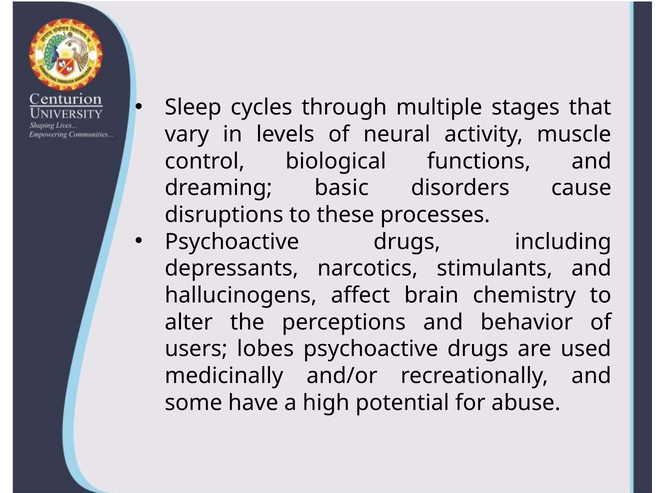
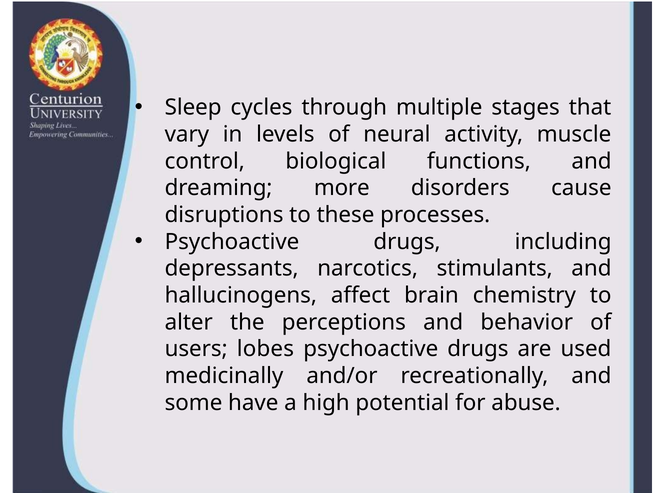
basic: basic -> more (342, 188)
